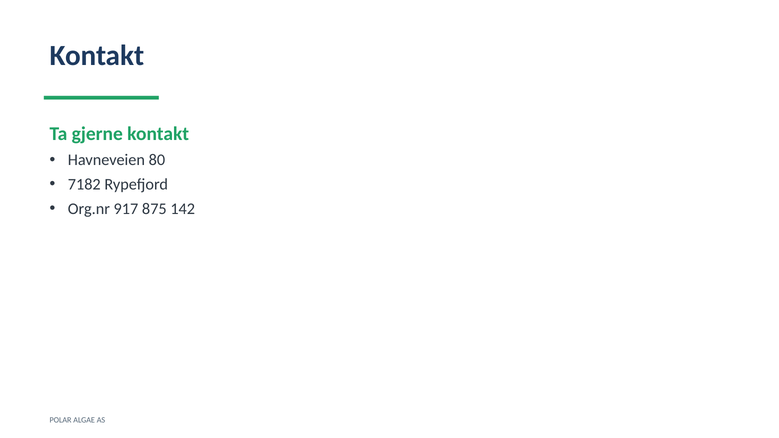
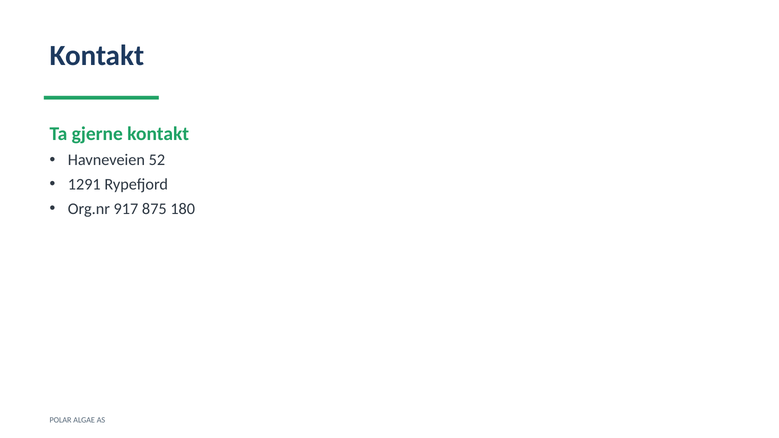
80: 80 -> 52 (157, 160)
7182: 7182 -> 1291 (84, 185)
142: 142 -> 180 (183, 209)
